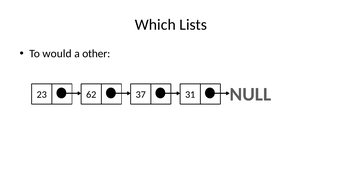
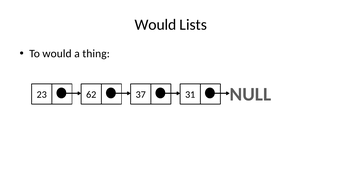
Which: Which -> Would (155, 25)
other: other -> thing (96, 54)
